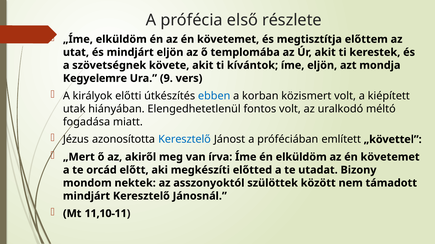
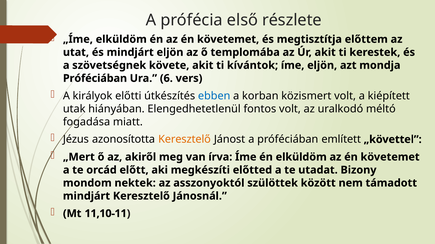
Kegyelemre: Kegyelemre -> Próféciában (95, 79)
9: 9 -> 6 (166, 79)
Keresztelő colour: blue -> orange (185, 140)
